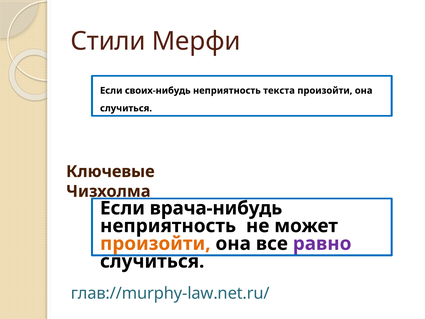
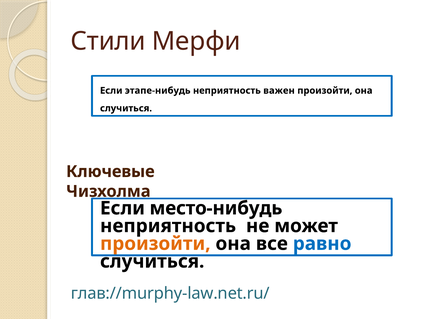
своих-нибудь: своих-нибудь -> этапе-нибудь (158, 90)
текста: текста -> важен (279, 90)
врача-нибудь: врача-нибудь -> место-нибудь (216, 208)
равно colour: purple -> blue (322, 243)
